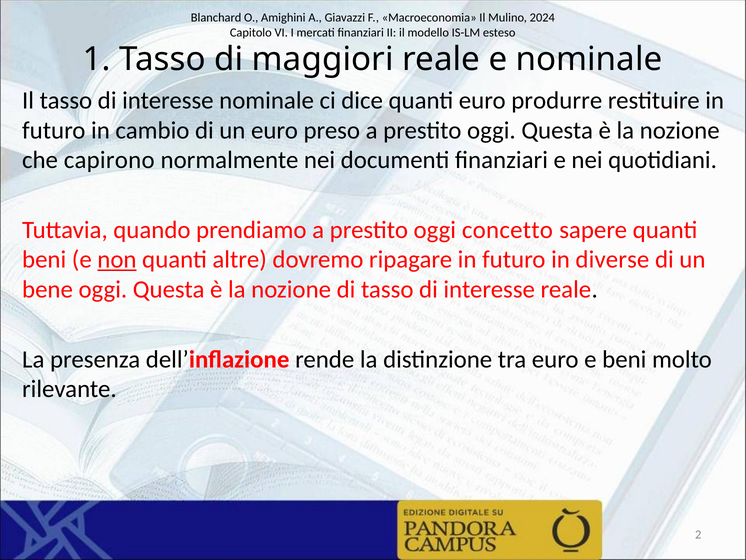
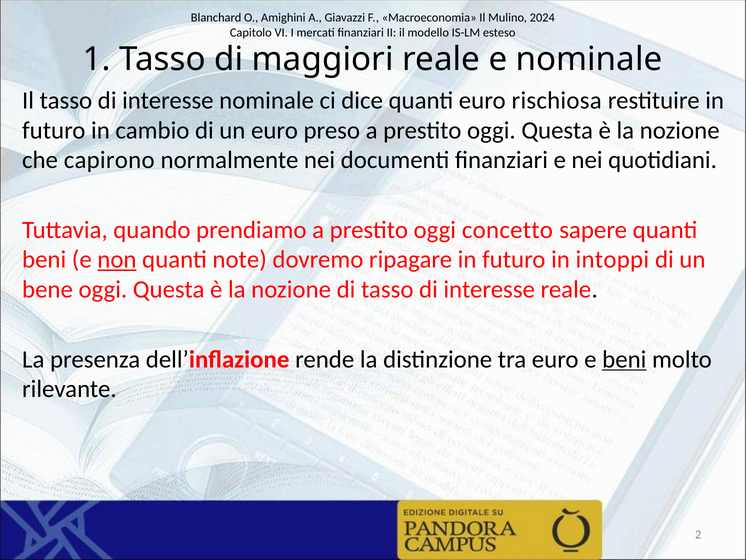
produrre: produrre -> rischiosa (557, 100)
altre: altre -> note (240, 260)
diverse: diverse -> intoppi (612, 260)
beni underline: none -> present (624, 359)
